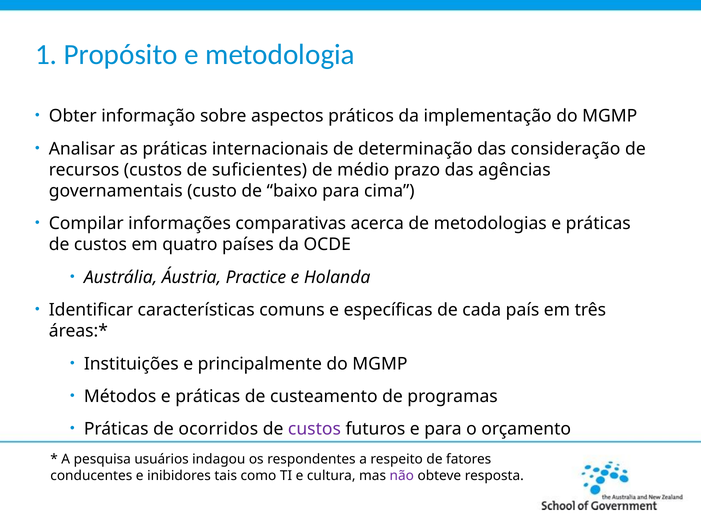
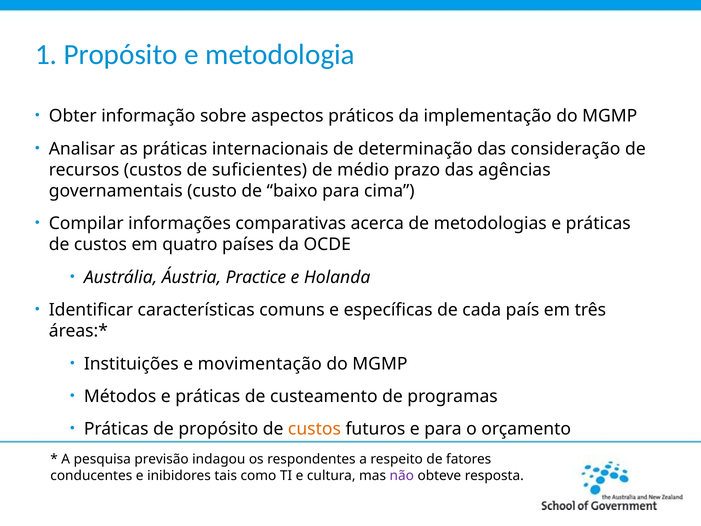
principalmente: principalmente -> movimentação (260, 364)
de ocorridos: ocorridos -> propósito (218, 429)
custos colour: purple -> orange (314, 429)
usuários: usuários -> previsão (162, 459)
